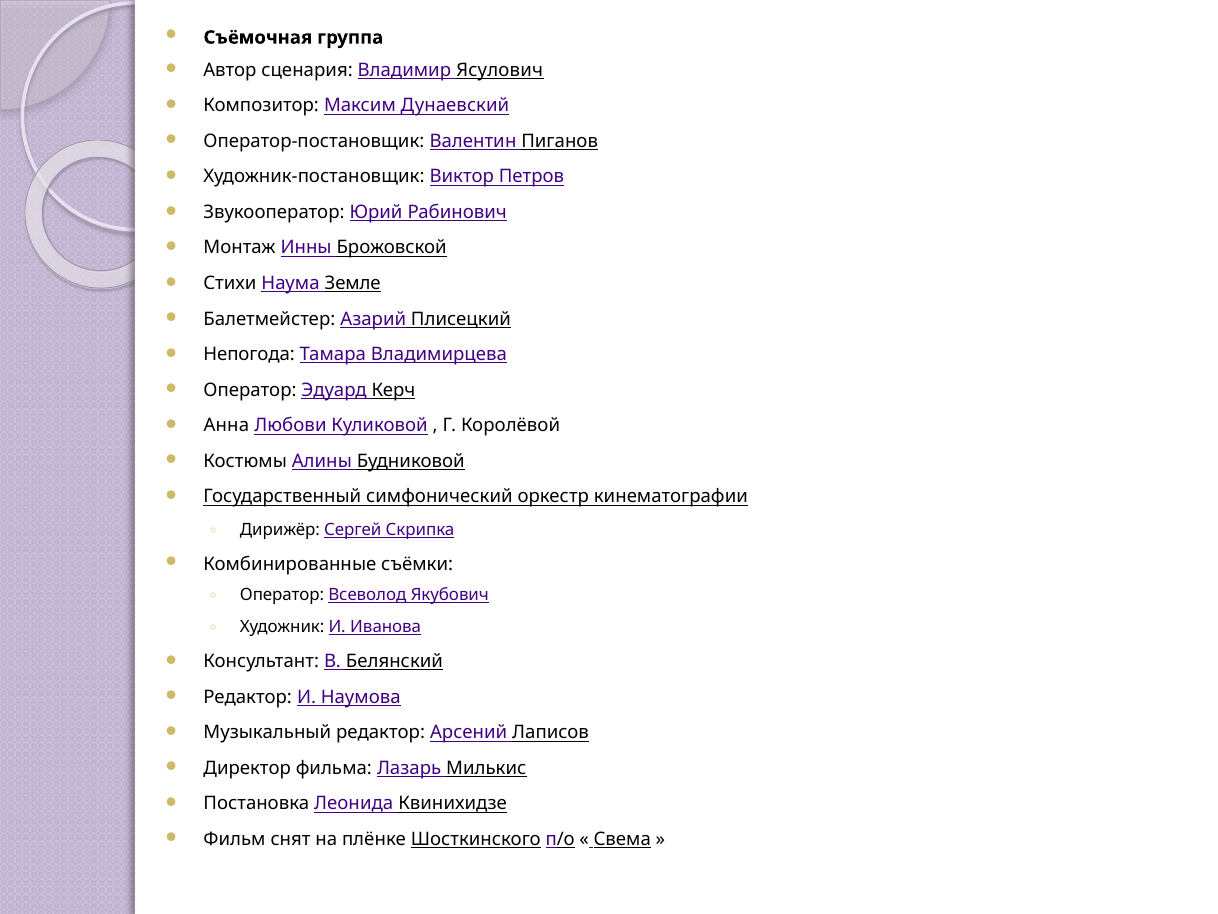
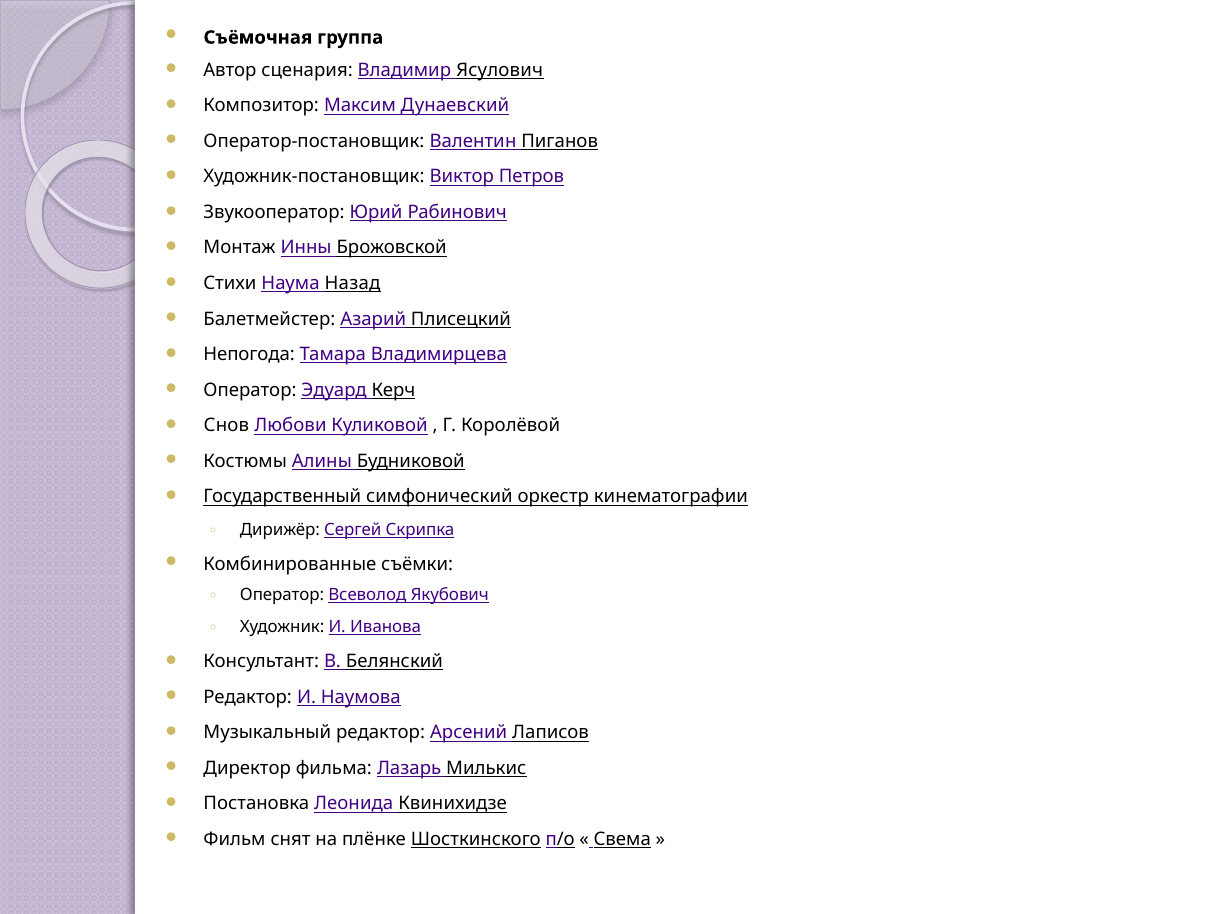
Земле: Земле -> Назад (353, 283)
Анна: Анна -> Снов (226, 425)
